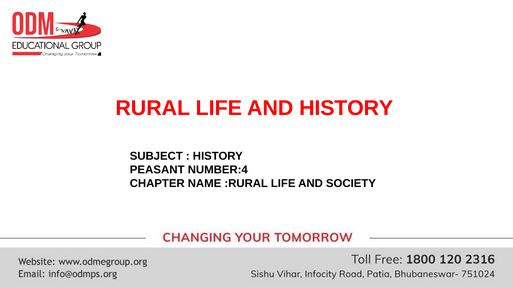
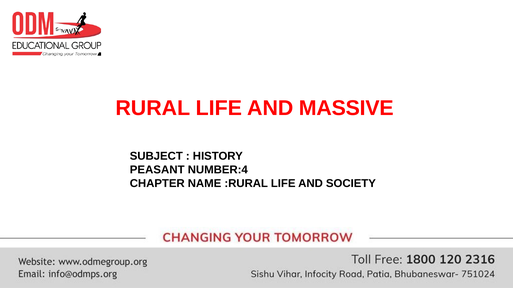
AND HISTORY: HISTORY -> MASSIVE (346, 108)
